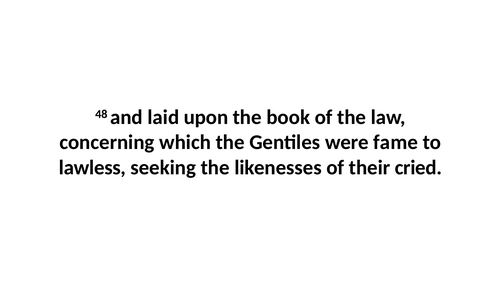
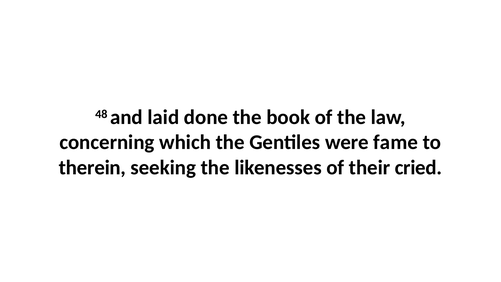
upon: upon -> done (206, 117)
lawless: lawless -> therein (92, 167)
